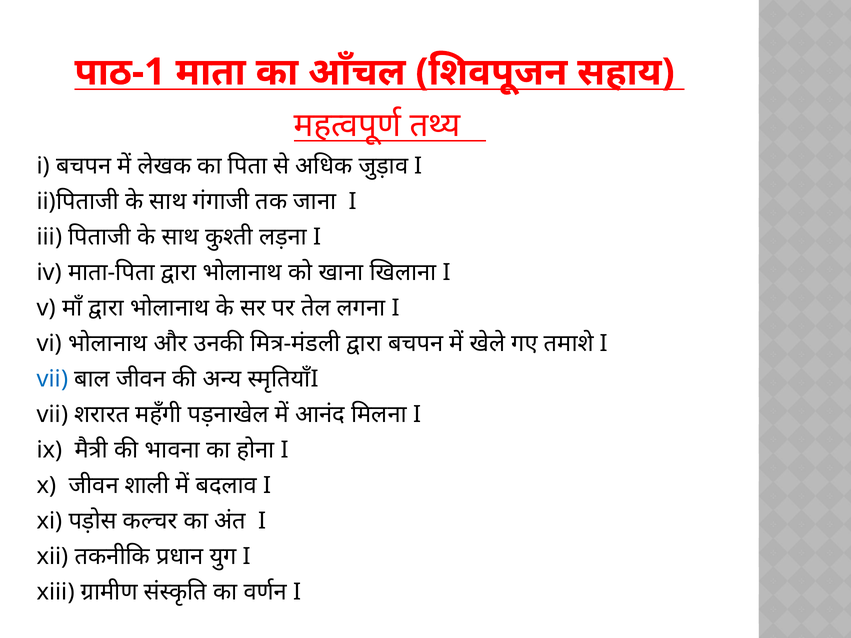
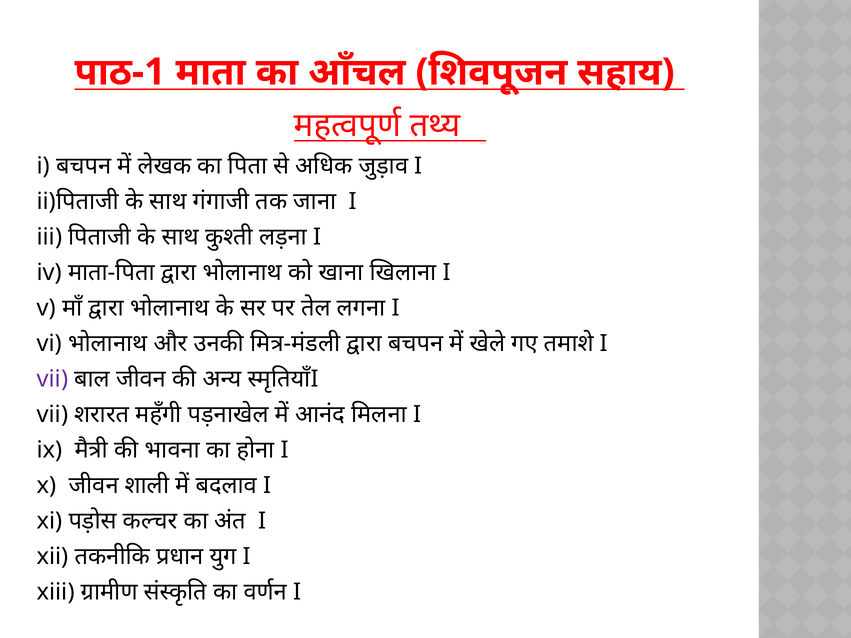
vii colour: blue -> purple (52, 379)
